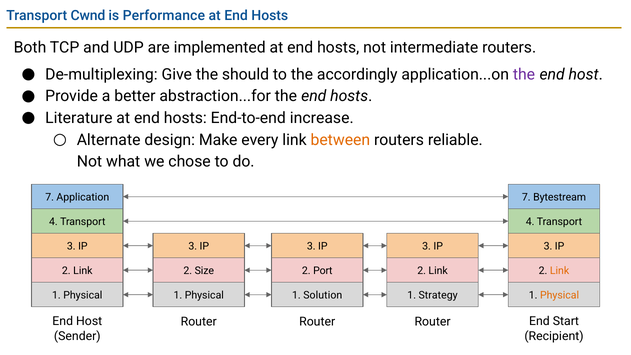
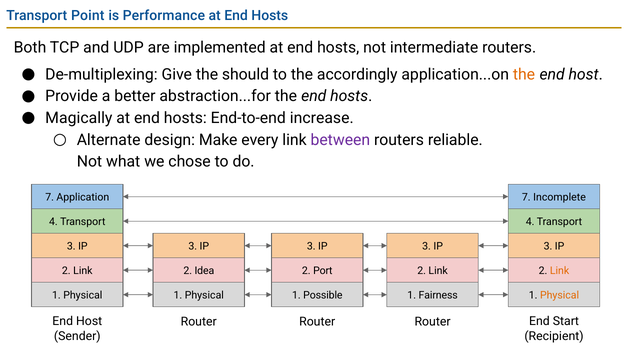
Cwnd: Cwnd -> Point (88, 16)
the colour: purple -> orange (524, 74)
Literature: Literature -> Magically (79, 118)
between colour: orange -> purple (340, 140)
Bytestream: Bytestream -> Incomplete (560, 197)
Size: Size -> Idea (204, 271)
Solution: Solution -> Possible (323, 295)
Strategy: Strategy -> Fairness (438, 295)
